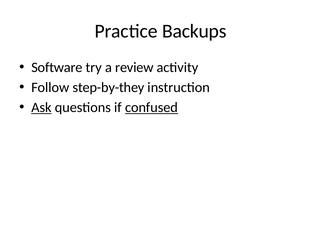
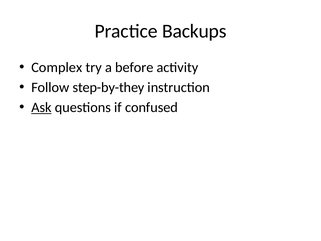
Software: Software -> Complex (57, 67)
review: review -> before (134, 67)
confused underline: present -> none (151, 107)
